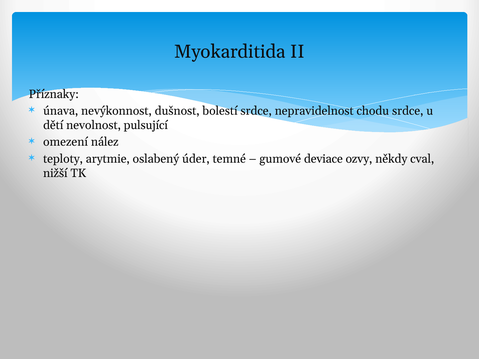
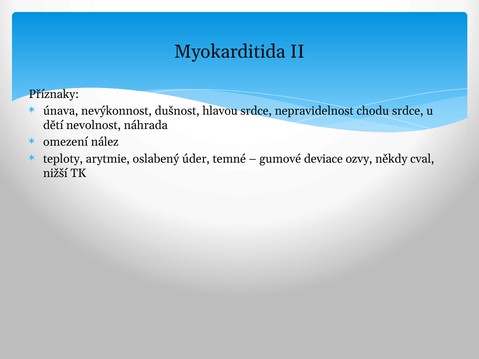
bolestí: bolestí -> hlavou (220, 111)
pulsující: pulsující -> náhrada (146, 125)
